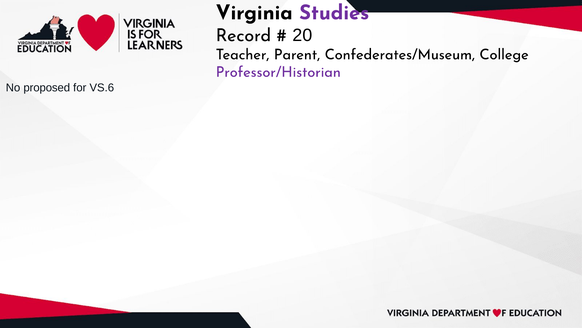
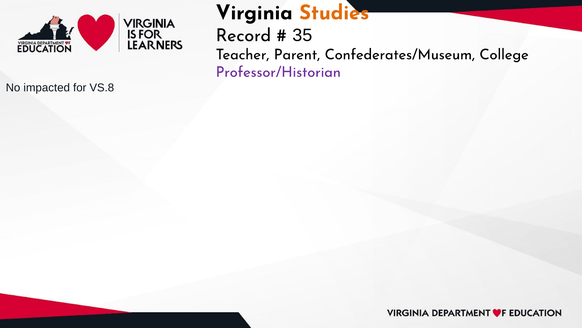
Studies colour: purple -> orange (334, 13)
20: 20 -> 35 (302, 35)
proposed: proposed -> impacted (47, 88)
VS.6: VS.6 -> VS.8 (102, 88)
